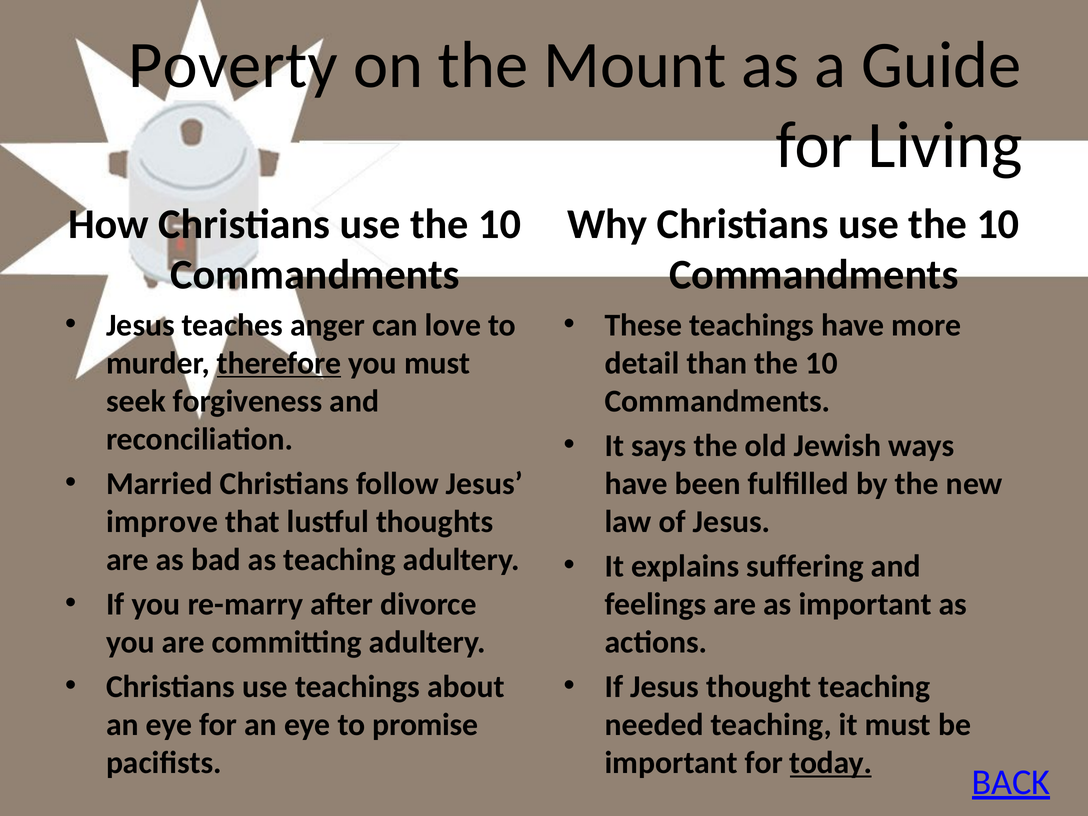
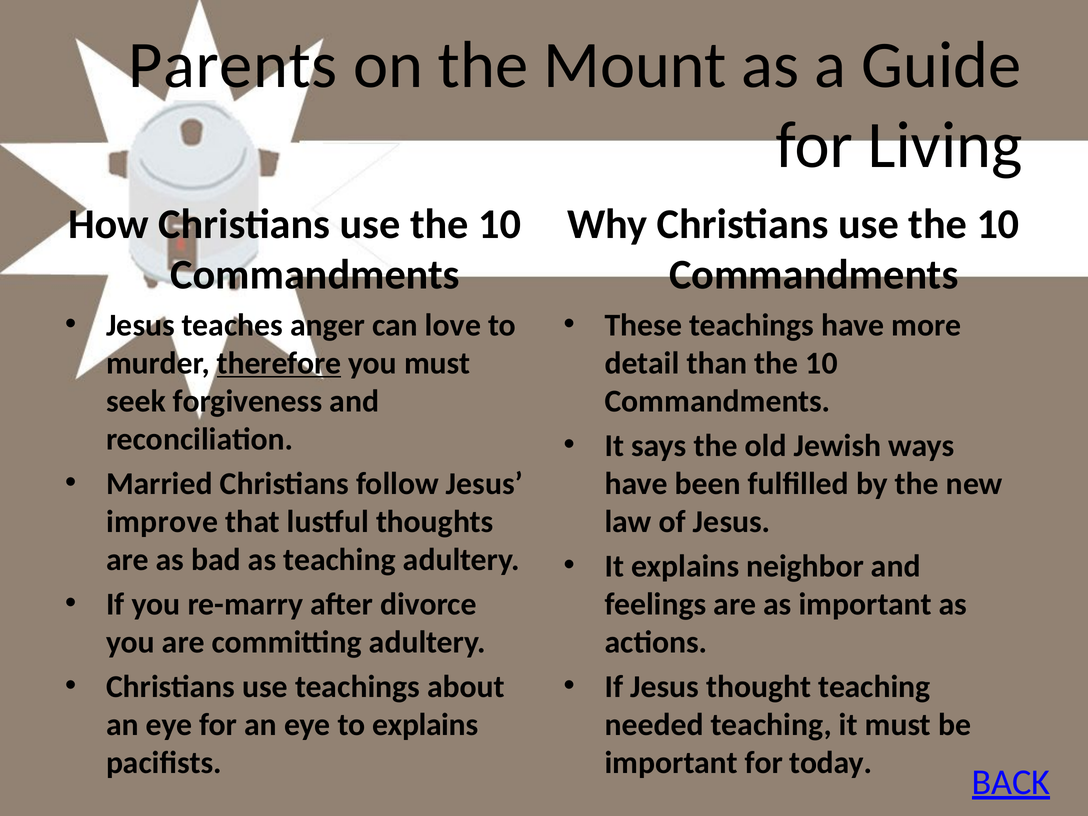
Poverty: Poverty -> Parents (233, 65)
suffering: suffering -> neighbor (805, 566)
to promise: promise -> explains (425, 725)
today underline: present -> none (831, 763)
